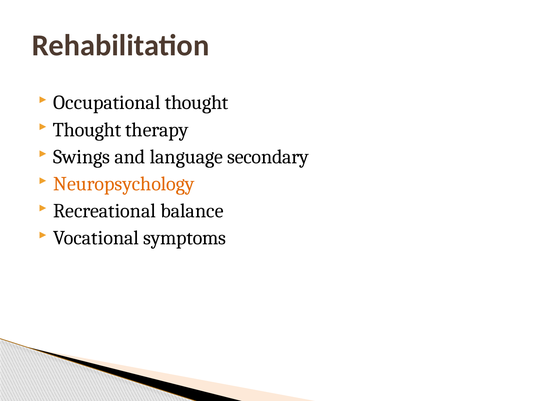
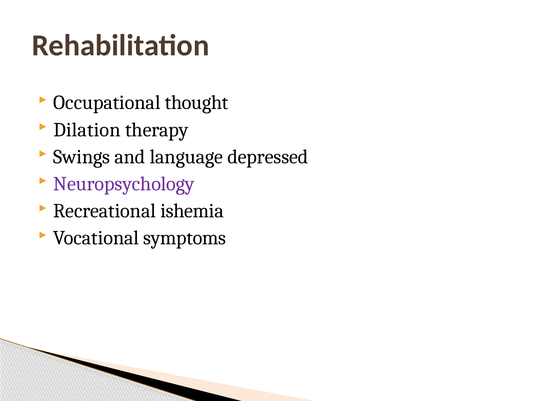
Thought: Thought -> Dilation (87, 130)
secondary: secondary -> depressed (268, 157)
Neuropsychology colour: orange -> purple (124, 184)
balance: balance -> ishemia (192, 211)
